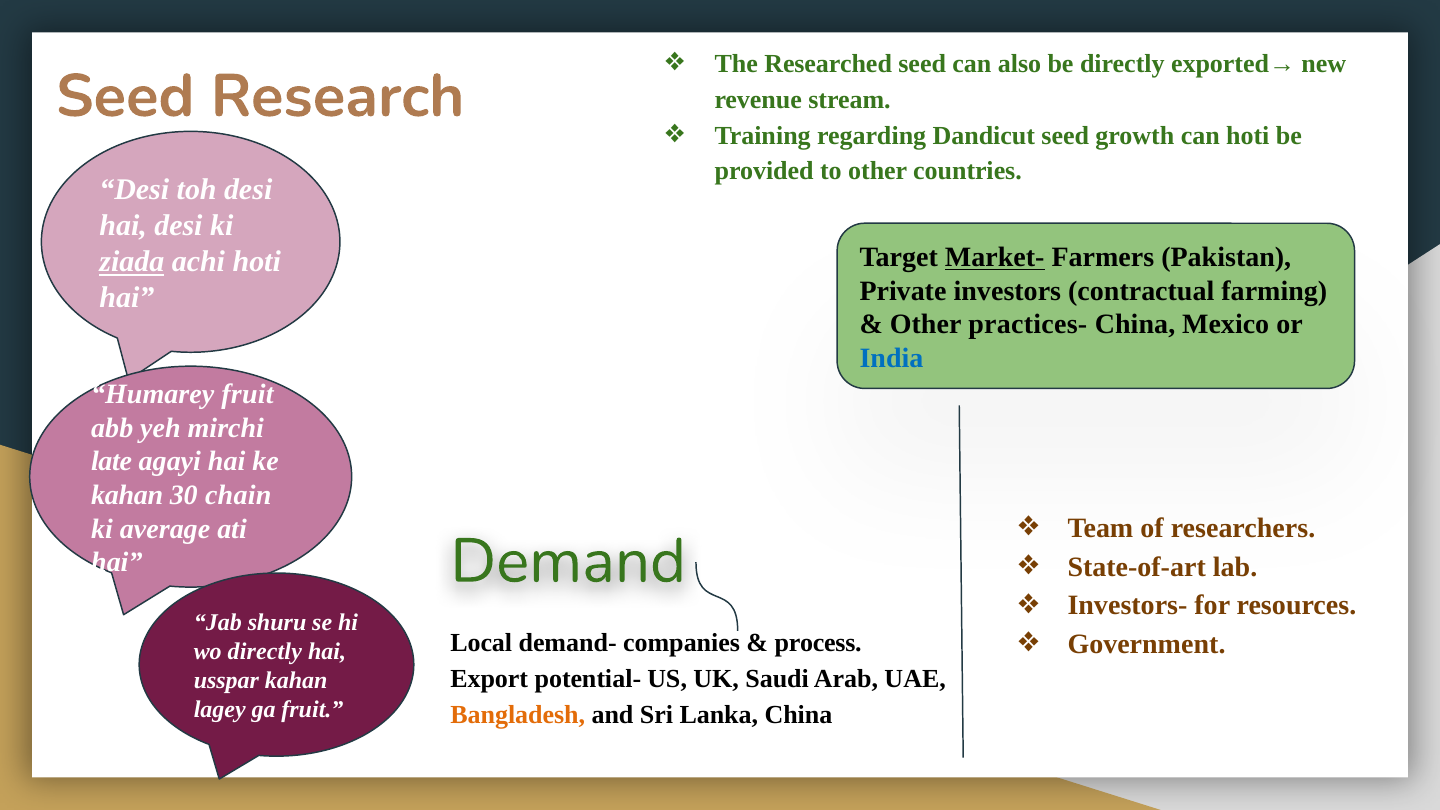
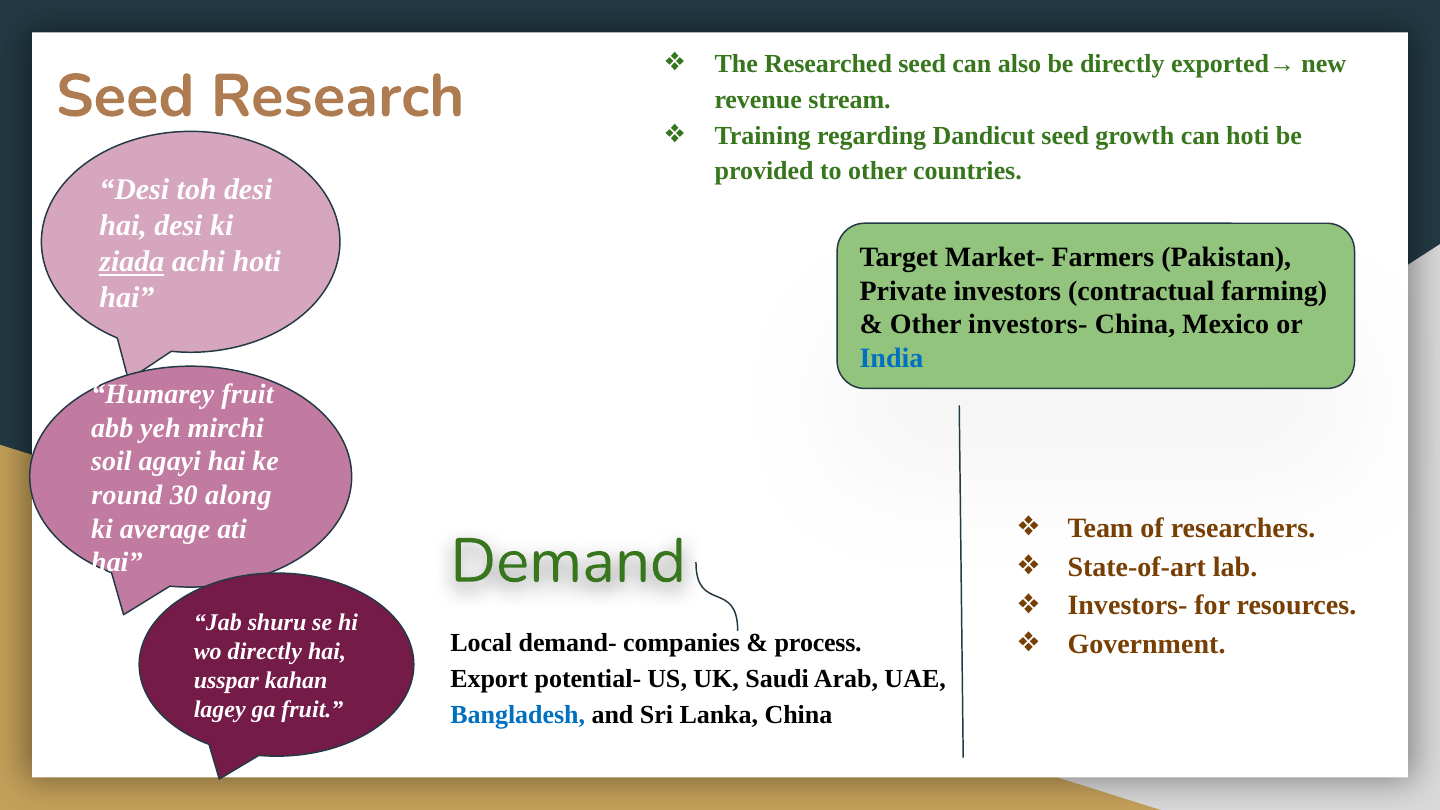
Market- underline: present -> none (995, 257)
Other practices-: practices- -> investors- (1028, 325)
late: late -> soil (111, 462)
kahan: kahan -> round (127, 495)
chain: chain -> along (238, 495)
Bangladesh colour: orange -> blue (518, 715)
